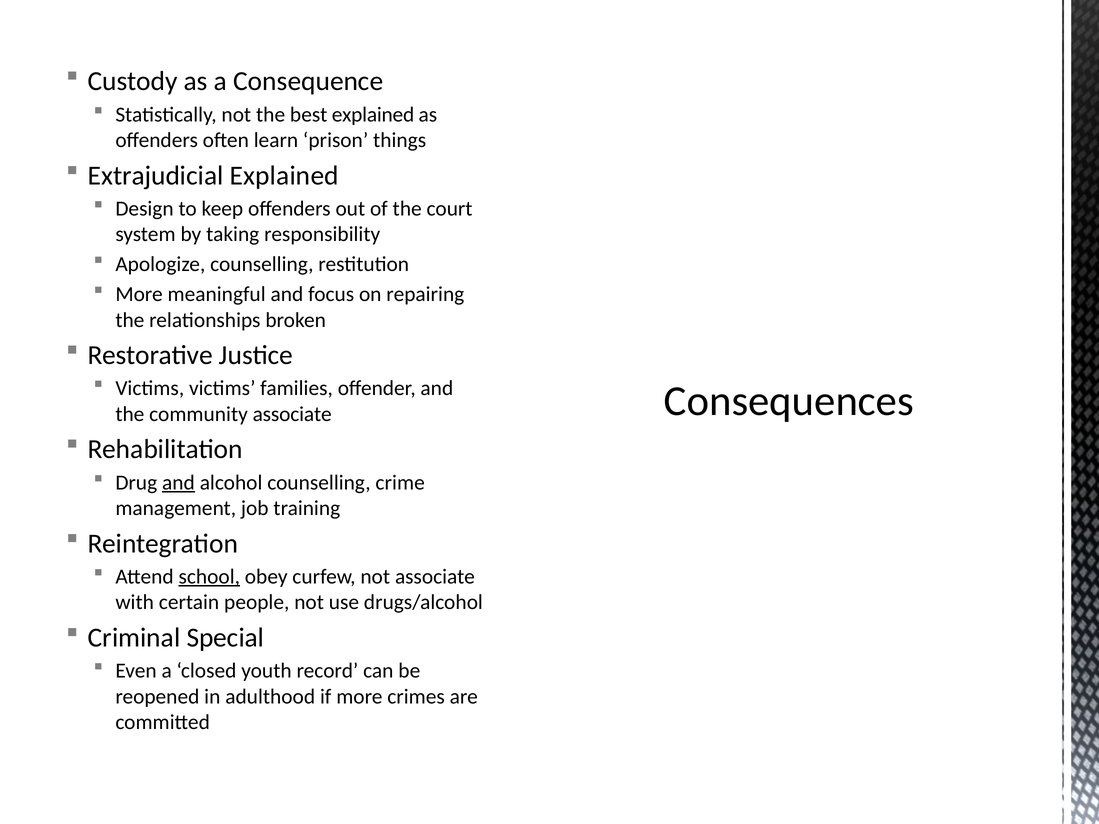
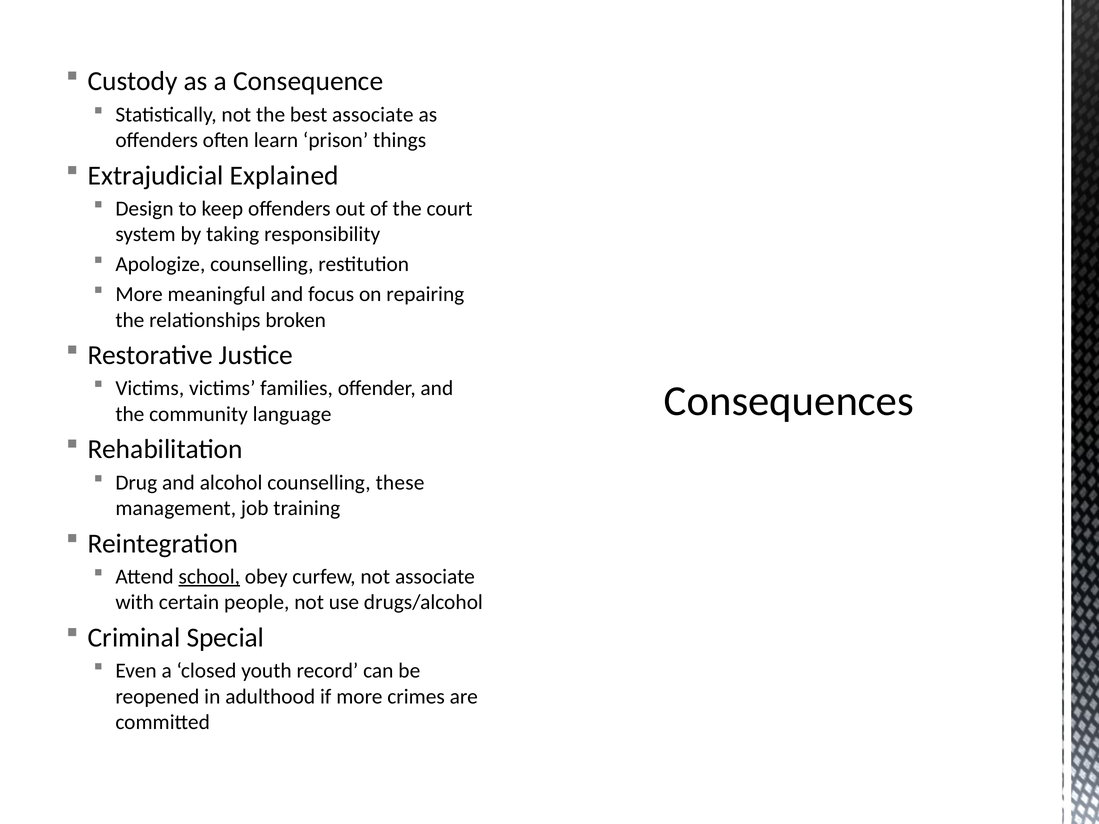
best explained: explained -> associate (373, 115)
community associate: associate -> language (292, 414)
and underline: present -> none (178, 483)
crime: crime -> these (400, 483)
